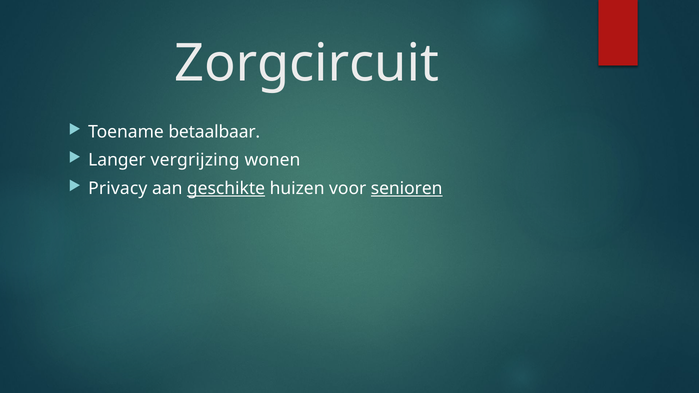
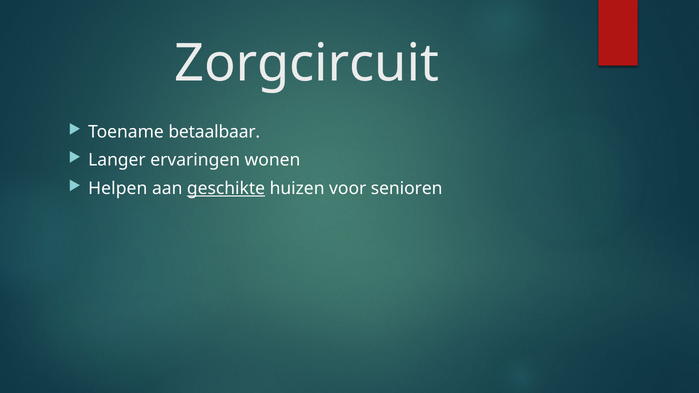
vergrijzing: vergrijzing -> ervaringen (195, 160)
Privacy: Privacy -> Helpen (118, 189)
senioren underline: present -> none (407, 189)
